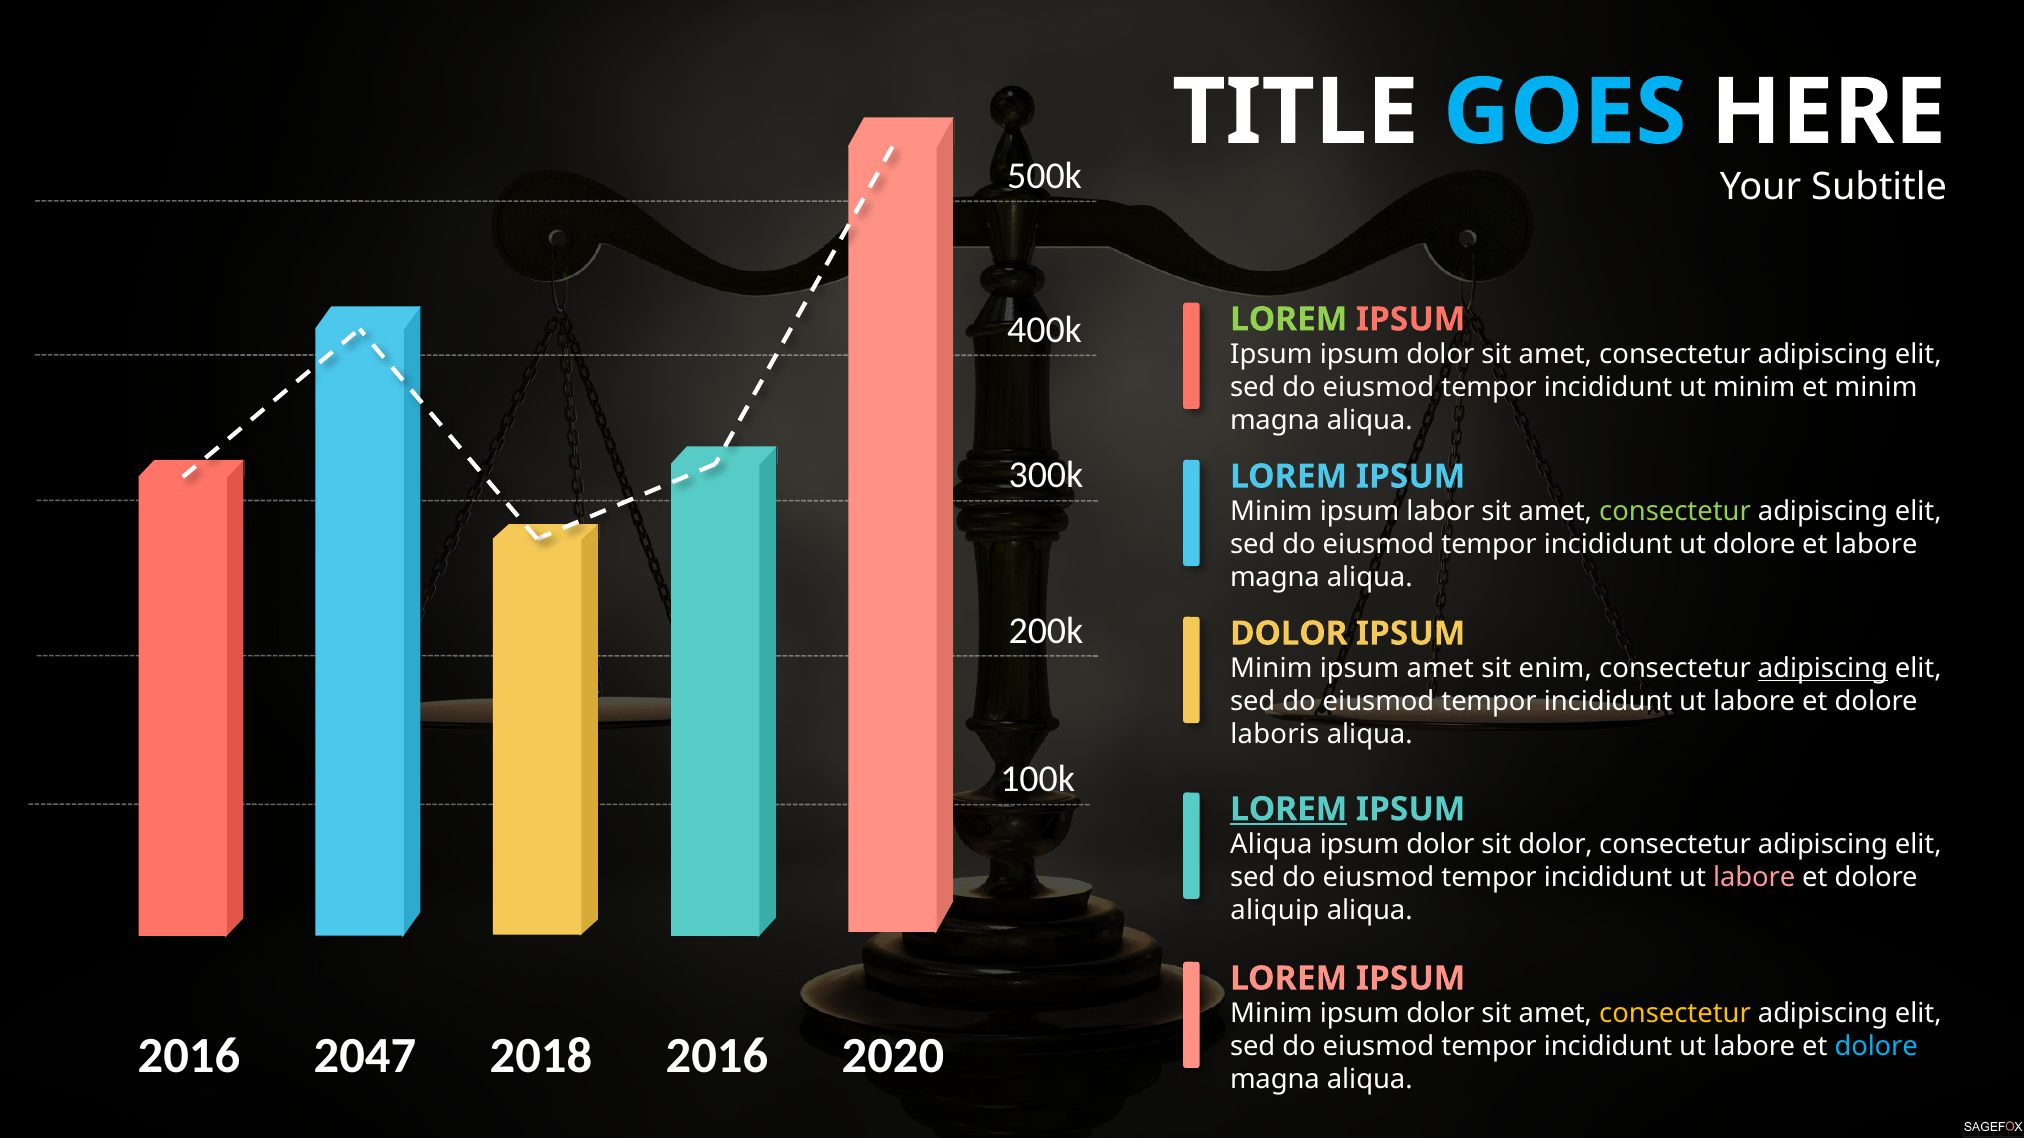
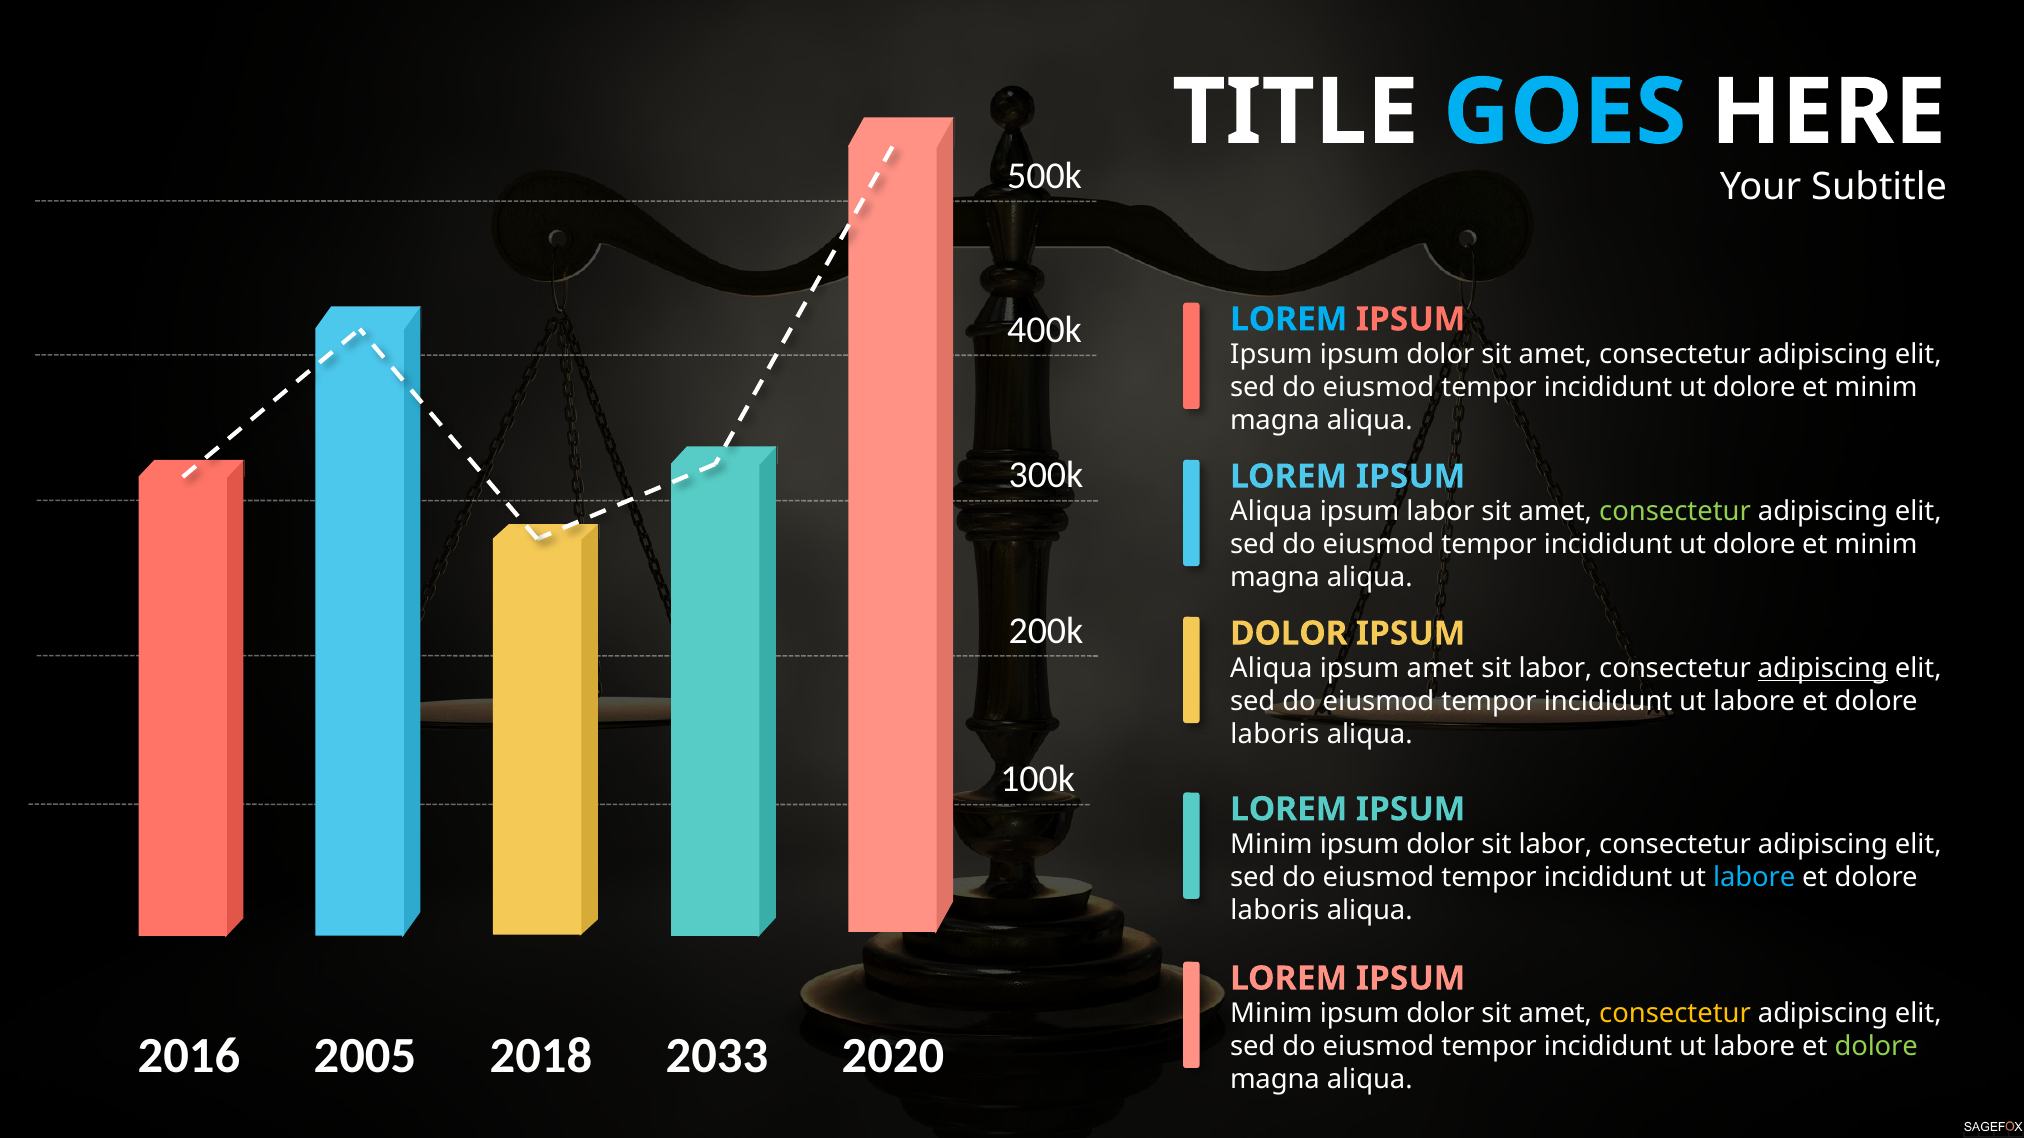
LOREM colour: light green -> light blue (1289, 319)
minim: minim -> dolore (1754, 388)
Minim: Minim -> Aliqua (1271, 512)
labore: labore -> minim (1876, 545)
Minim: Minim -> Aliqua (1271, 669)
enim: enim -> labor (1555, 669)
LOREM underline: present -> none (1289, 810)
Aliqua: Aliqua -> Minim (1271, 845)
dolor sit dolor: dolor -> labor (1555, 845)
labore colour: pink -> light blue (1754, 878)
aliquip: aliquip -> laboris (1275, 911)
2047: 2047 -> 2005 (365, 1056)
2018 2016: 2016 -> 2033 (717, 1056)
dolore colour: light blue -> light green (1876, 1047)
